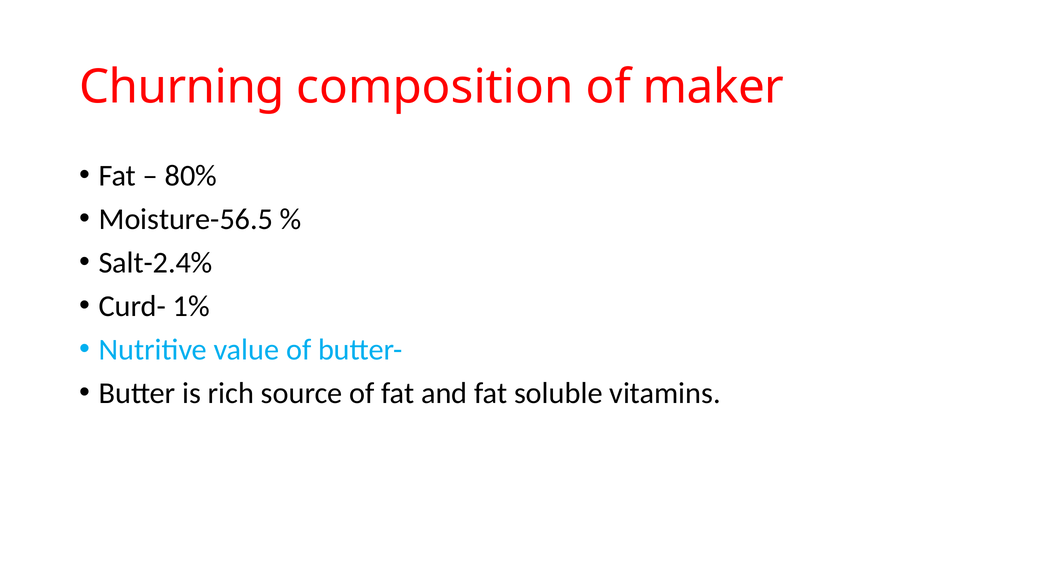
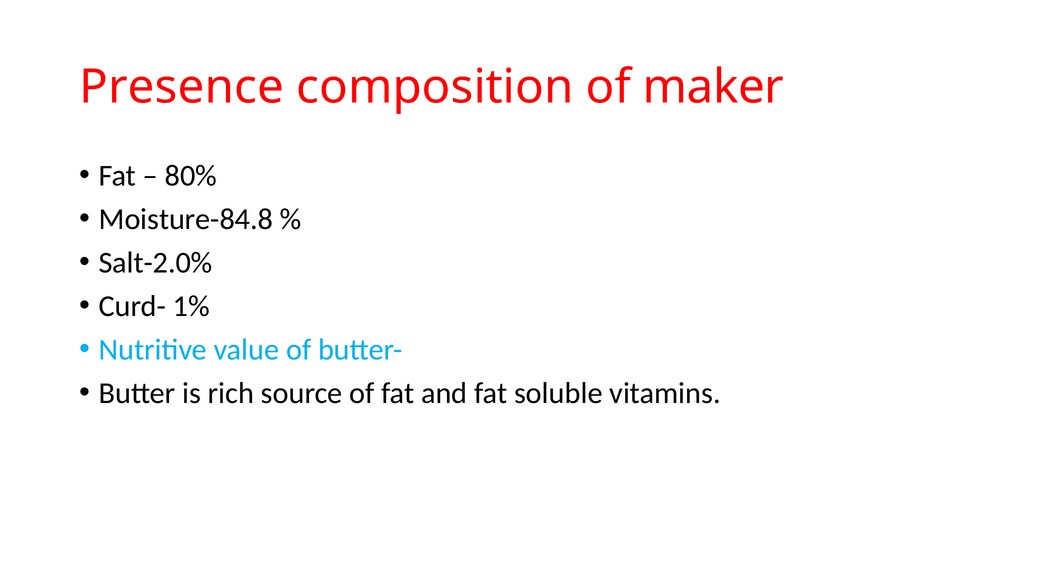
Churning: Churning -> Presence (182, 87)
Moisture-56.5: Moisture-56.5 -> Moisture-84.8 (186, 219)
Salt-2.4%: Salt-2.4% -> Salt-2.0% (156, 263)
